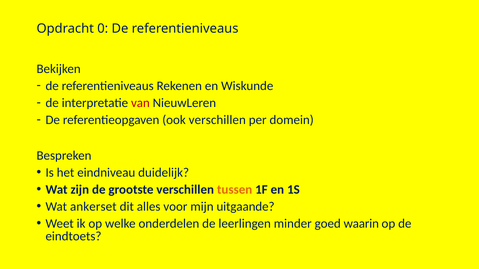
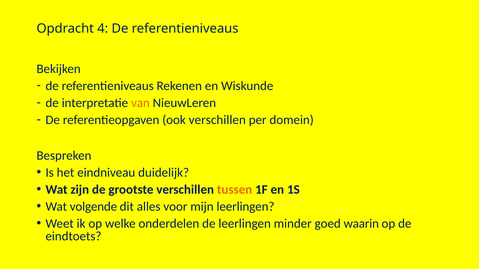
0: 0 -> 4 (103, 29)
van colour: red -> orange (140, 103)
ankerset: ankerset -> volgende (93, 207)
mijn uitgaande: uitgaande -> leerlingen (245, 207)
